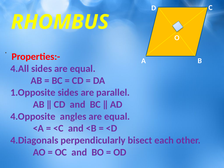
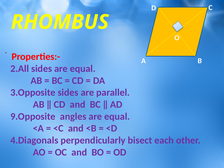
4.All: 4.All -> 2.All (20, 69)
1.Opposite: 1.Opposite -> 3.Opposite (33, 93)
4.Opposite: 4.Opposite -> 9.Opposite (33, 116)
